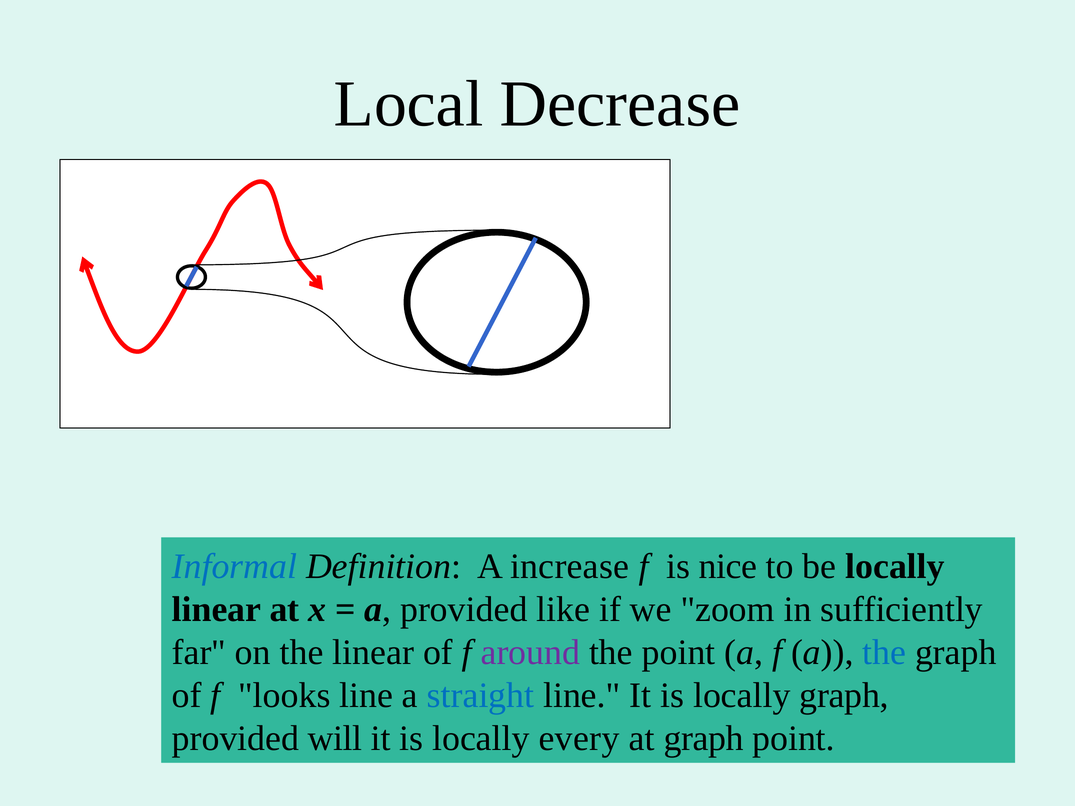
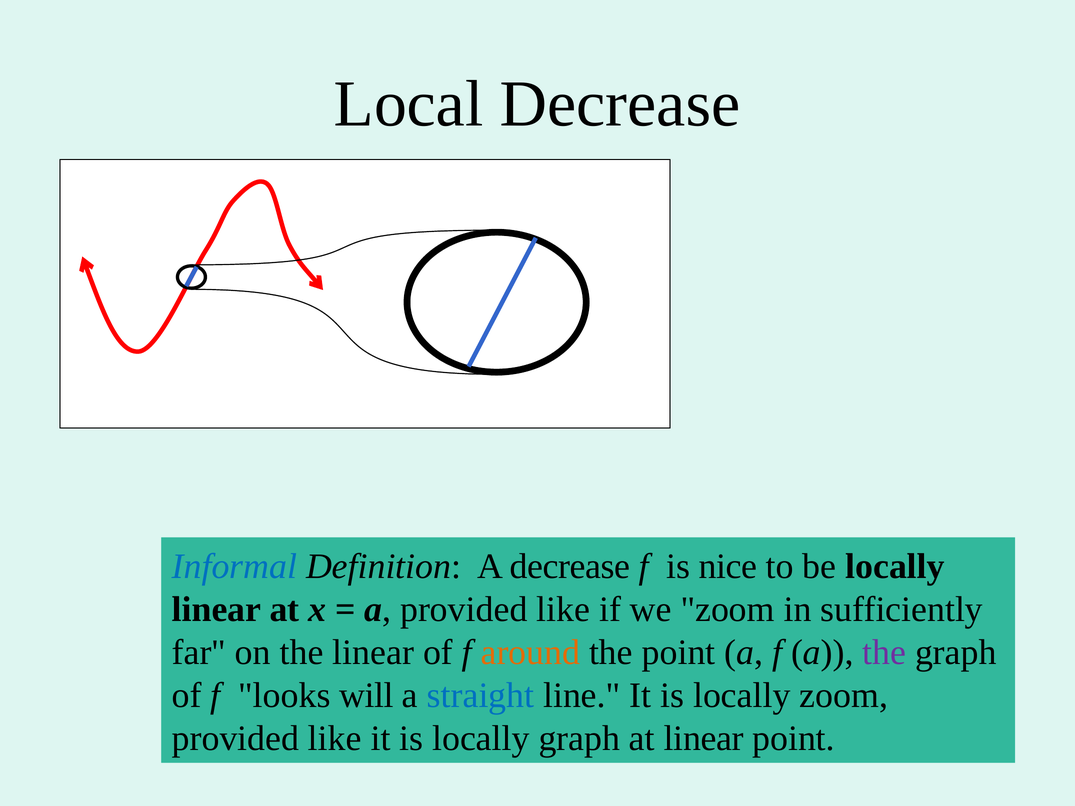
A increase: increase -> decrease (570, 567)
around colour: purple -> orange (530, 653)
the colour: blue -> purple (884, 653)
looks line: line -> will (366, 696)
locally graph: graph -> zoom (844, 696)
will: will -> like (335, 739)
locally every: every -> graph (579, 739)
at graph: graph -> linear (704, 739)
